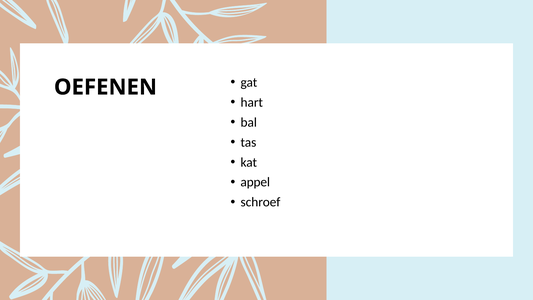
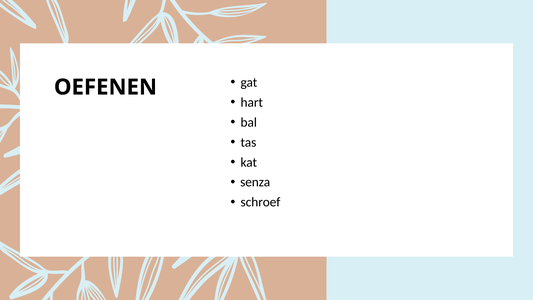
appel: appel -> senza (255, 182)
